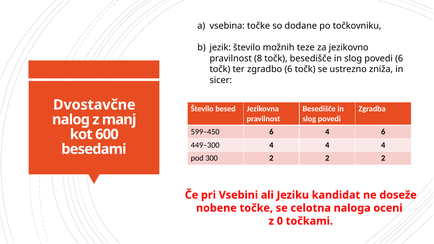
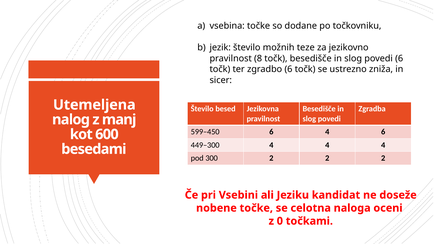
Dvostavčne: Dvostavčne -> Utemeljena (94, 105)
